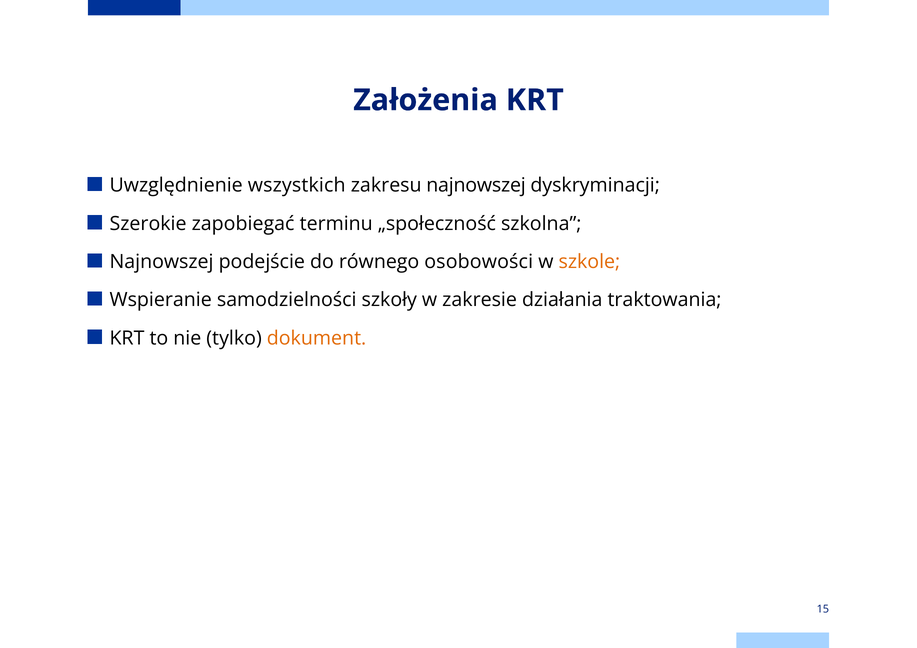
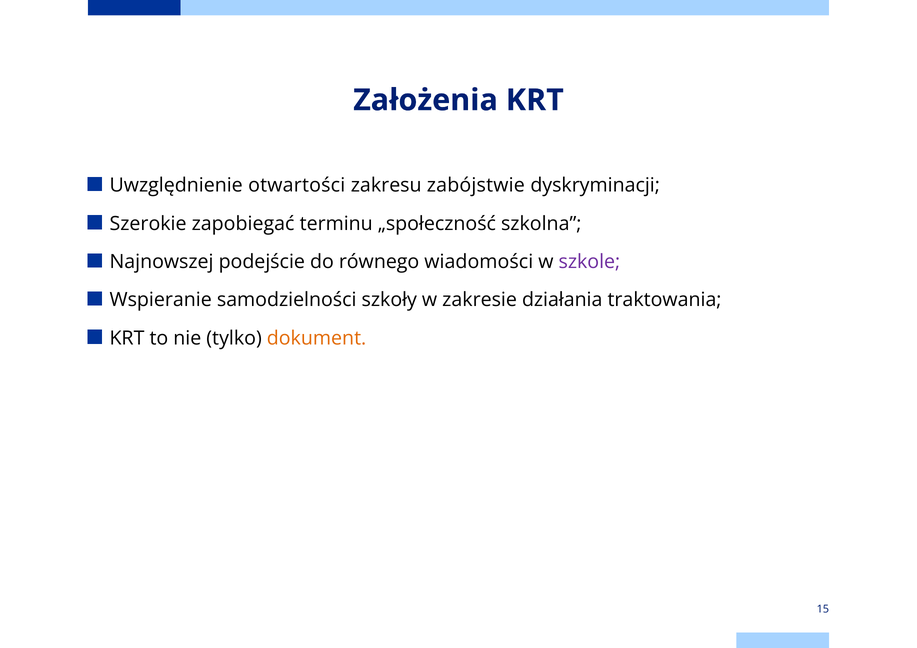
wszystkich: wszystkich -> otwartości (297, 186)
zakresu najnowszej: najnowszej -> zabójstwie (476, 186)
osobowości: osobowości -> wiadomości (479, 262)
szkole colour: orange -> purple (589, 262)
